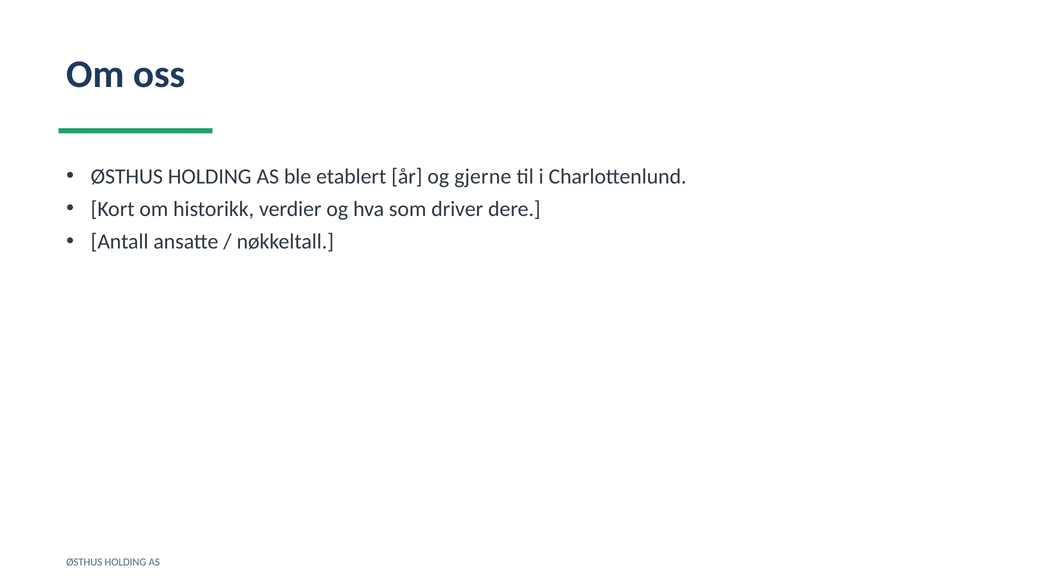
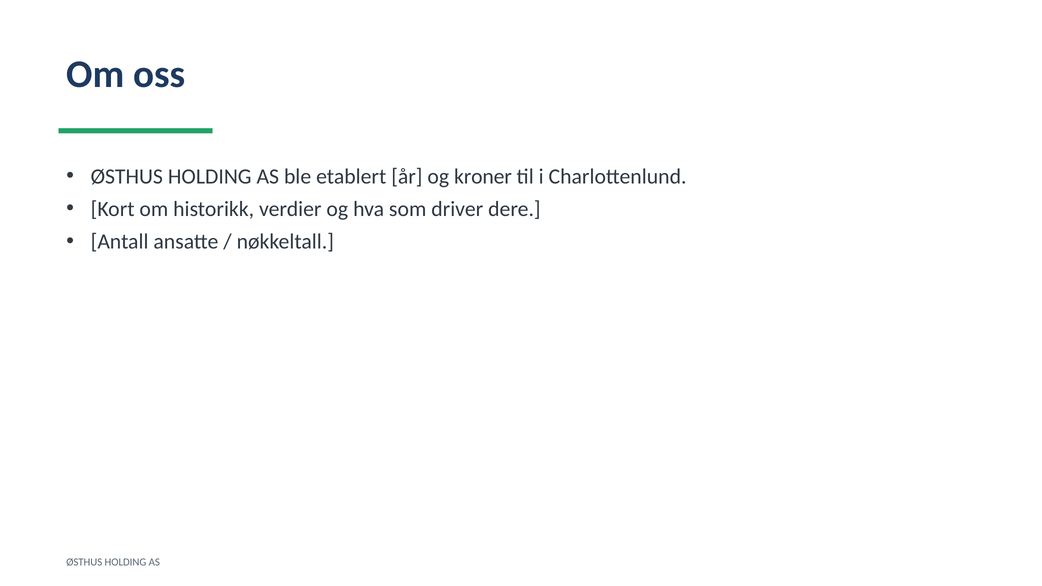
gjerne: gjerne -> kroner (483, 176)
